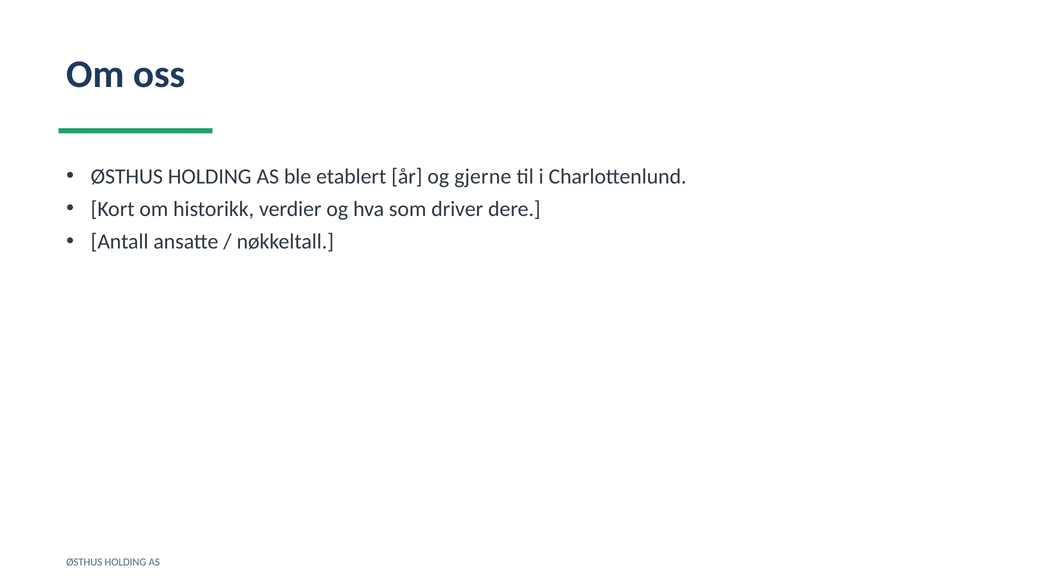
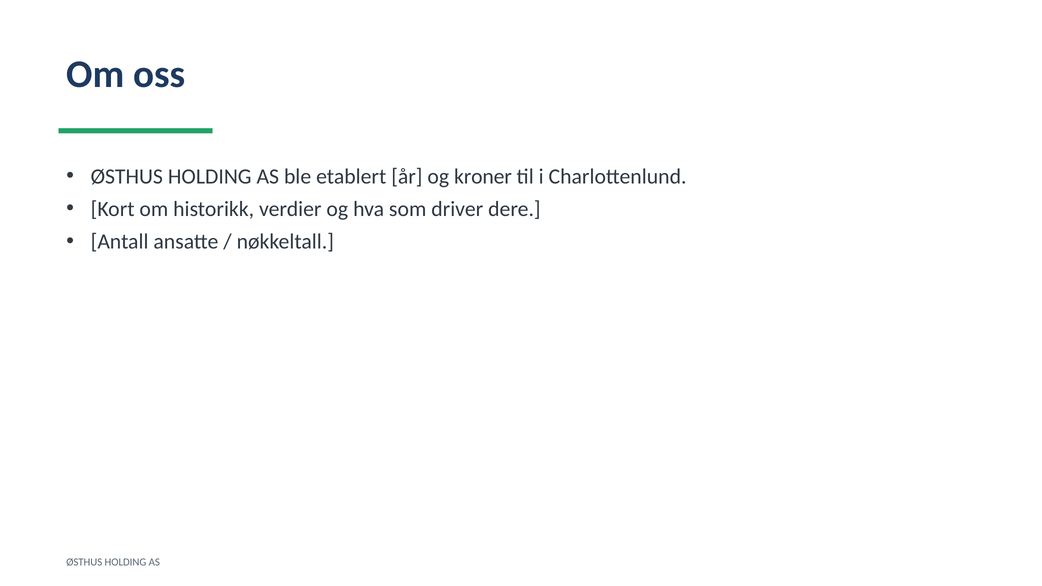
gjerne: gjerne -> kroner (483, 176)
